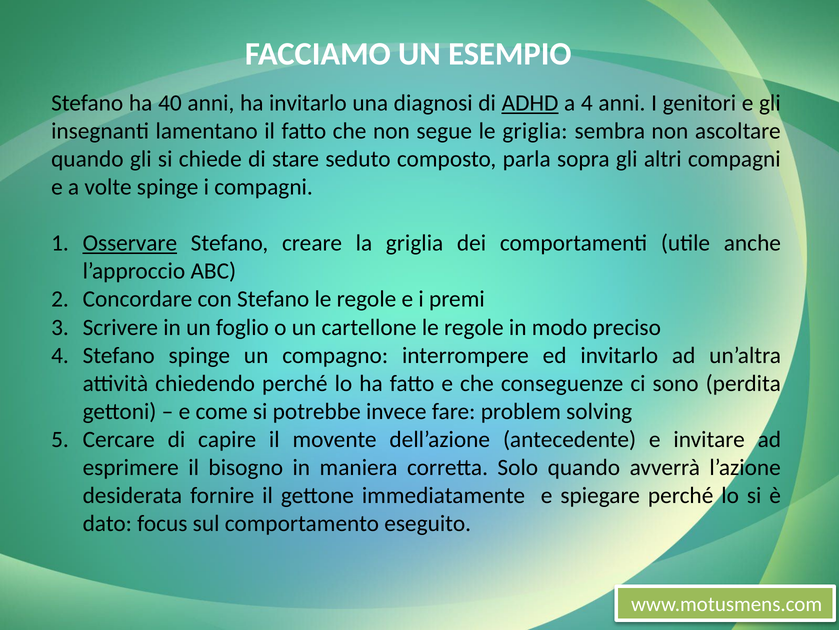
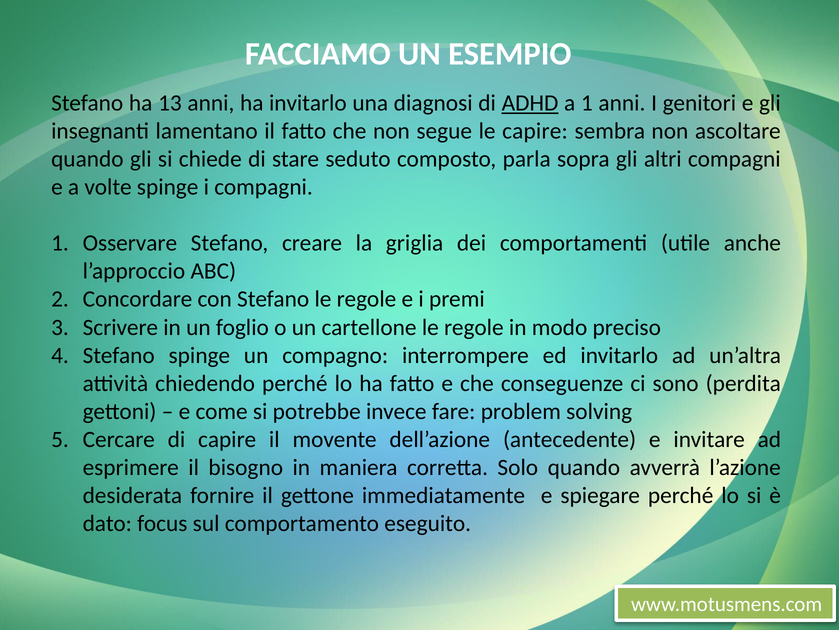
40: 40 -> 13 (170, 103)
a 4: 4 -> 1 (587, 103)
le griglia: griglia -> capire (535, 131)
Osservare underline: present -> none (130, 243)
